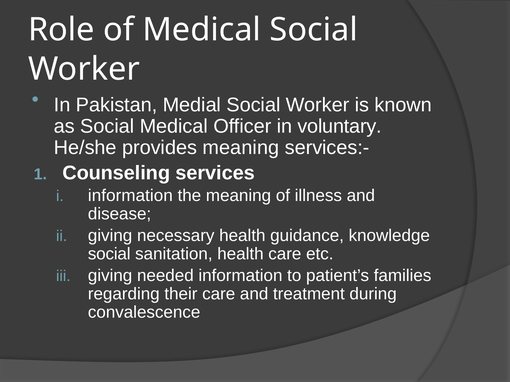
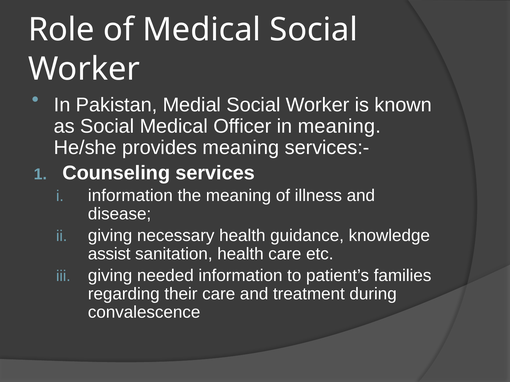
in voluntary: voluntary -> meaning (339, 126)
social: social -> assist (109, 254)
